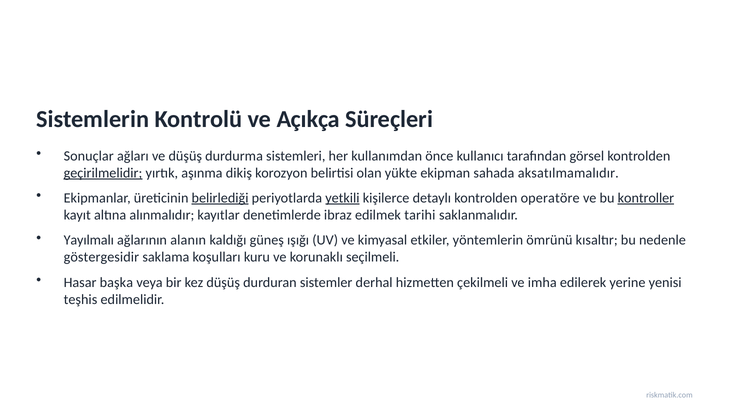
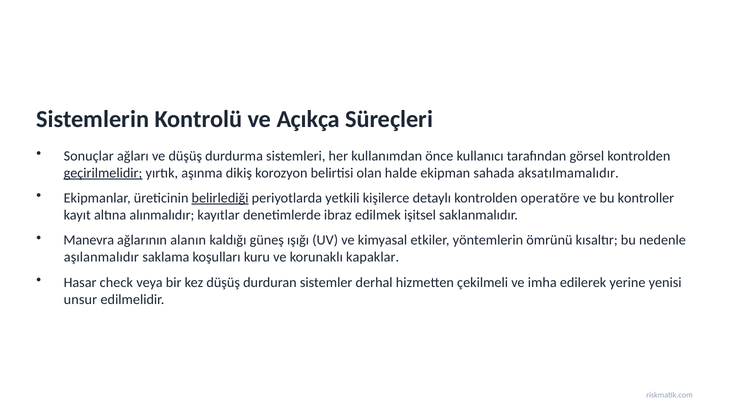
yükte: yükte -> halde (401, 173)
yetkili underline: present -> none (342, 198)
kontroller underline: present -> none (646, 198)
tarihi: tarihi -> işitsel (420, 215)
Yayılmalı: Yayılmalı -> Manevra (89, 240)
göstergesidir: göstergesidir -> aşılanmalıdır (101, 257)
seçilmeli: seçilmeli -> kapaklar (373, 257)
başka: başka -> check (116, 282)
teşhis: teşhis -> unsur (80, 299)
